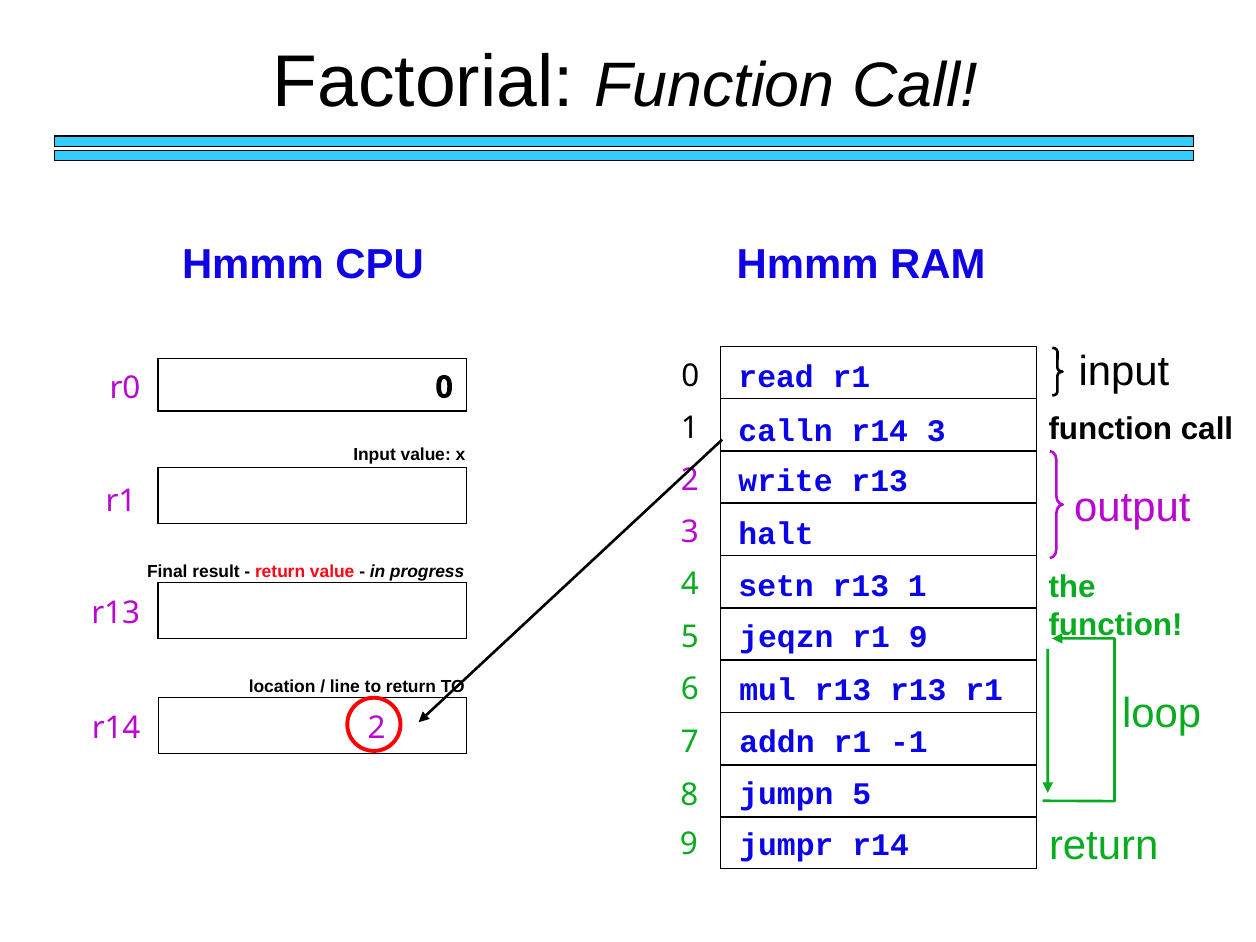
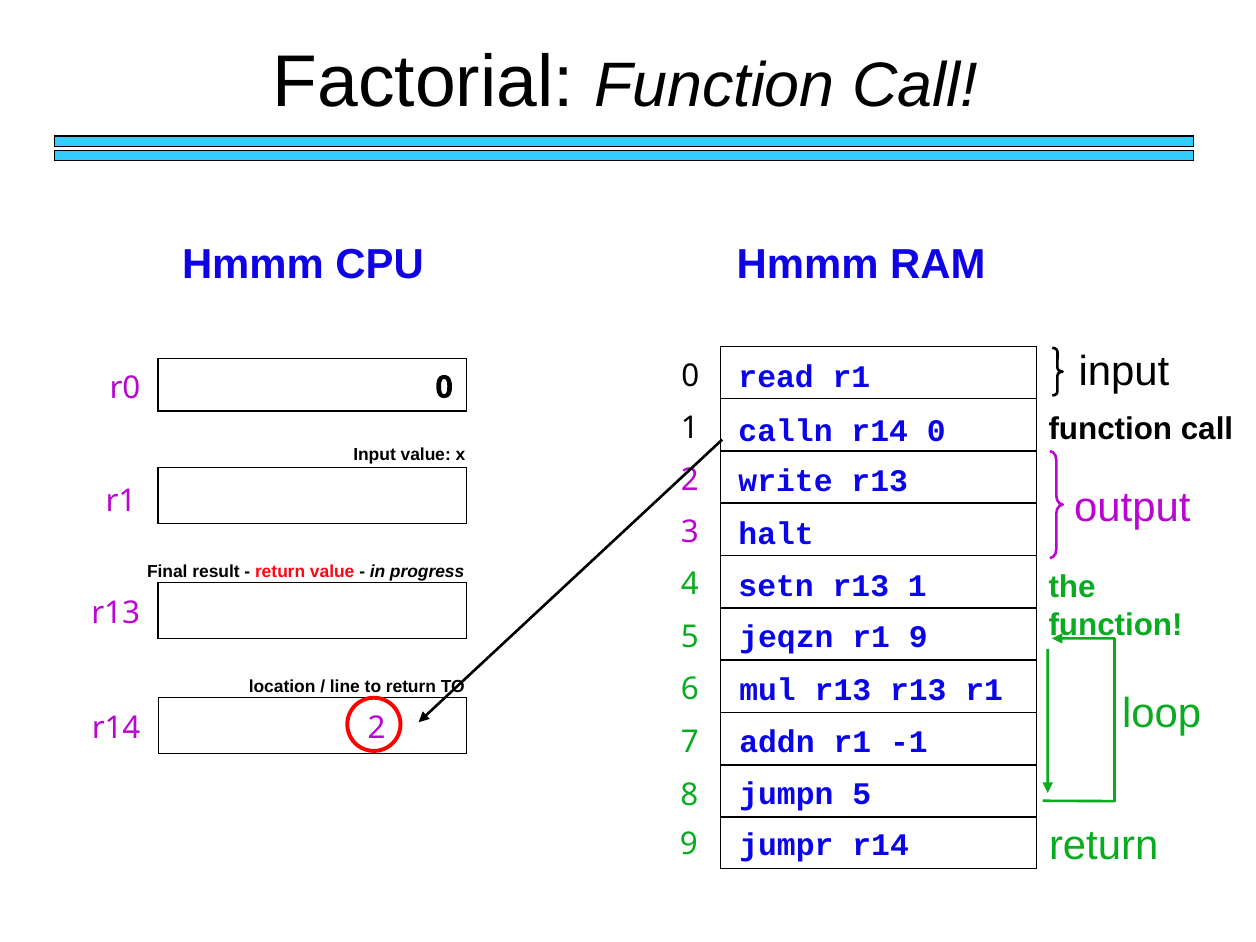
r14 3: 3 -> 0 (936, 431)
